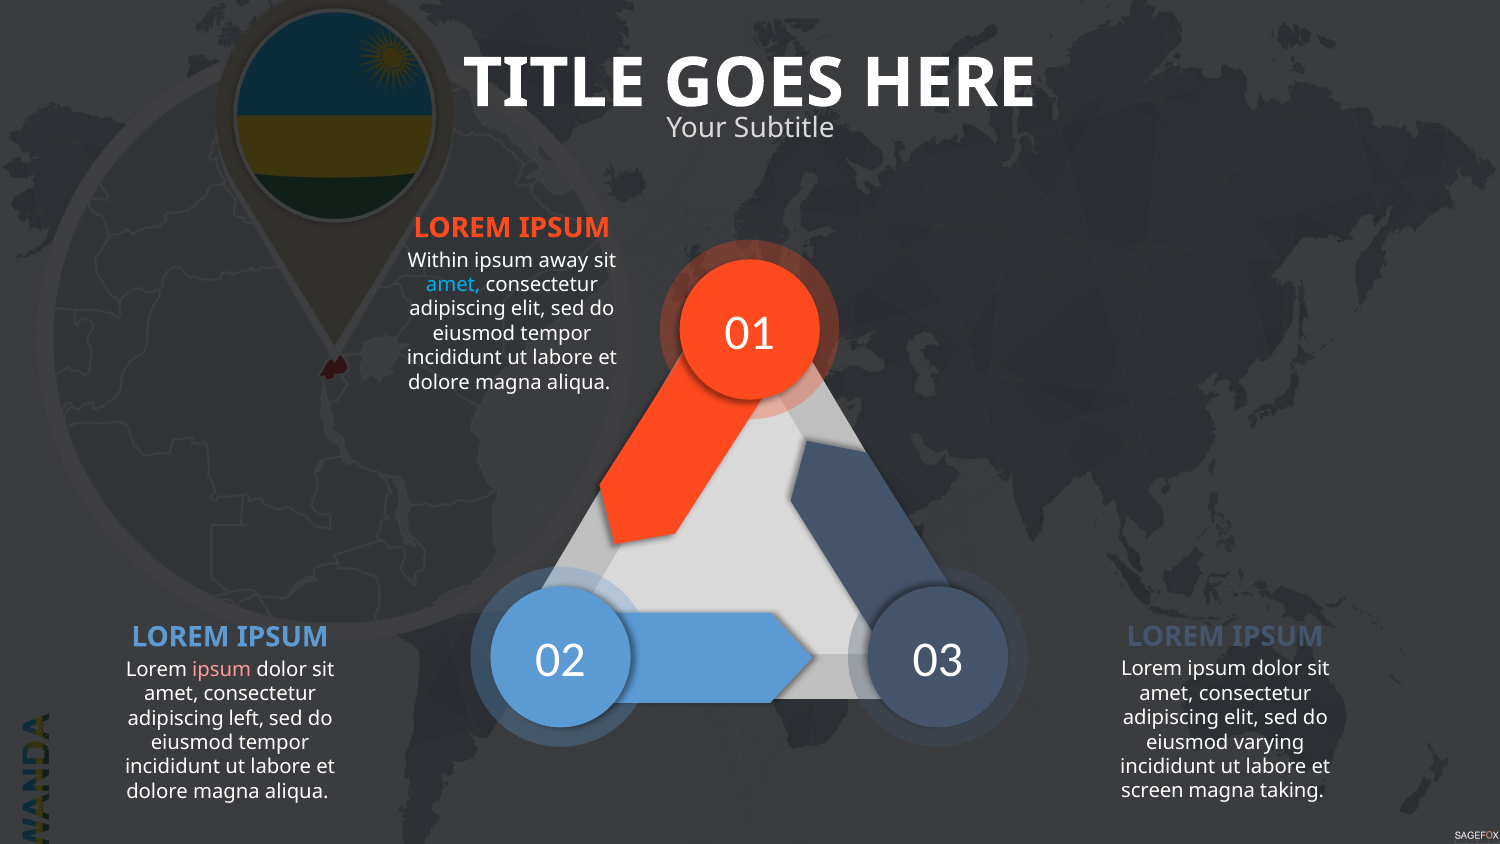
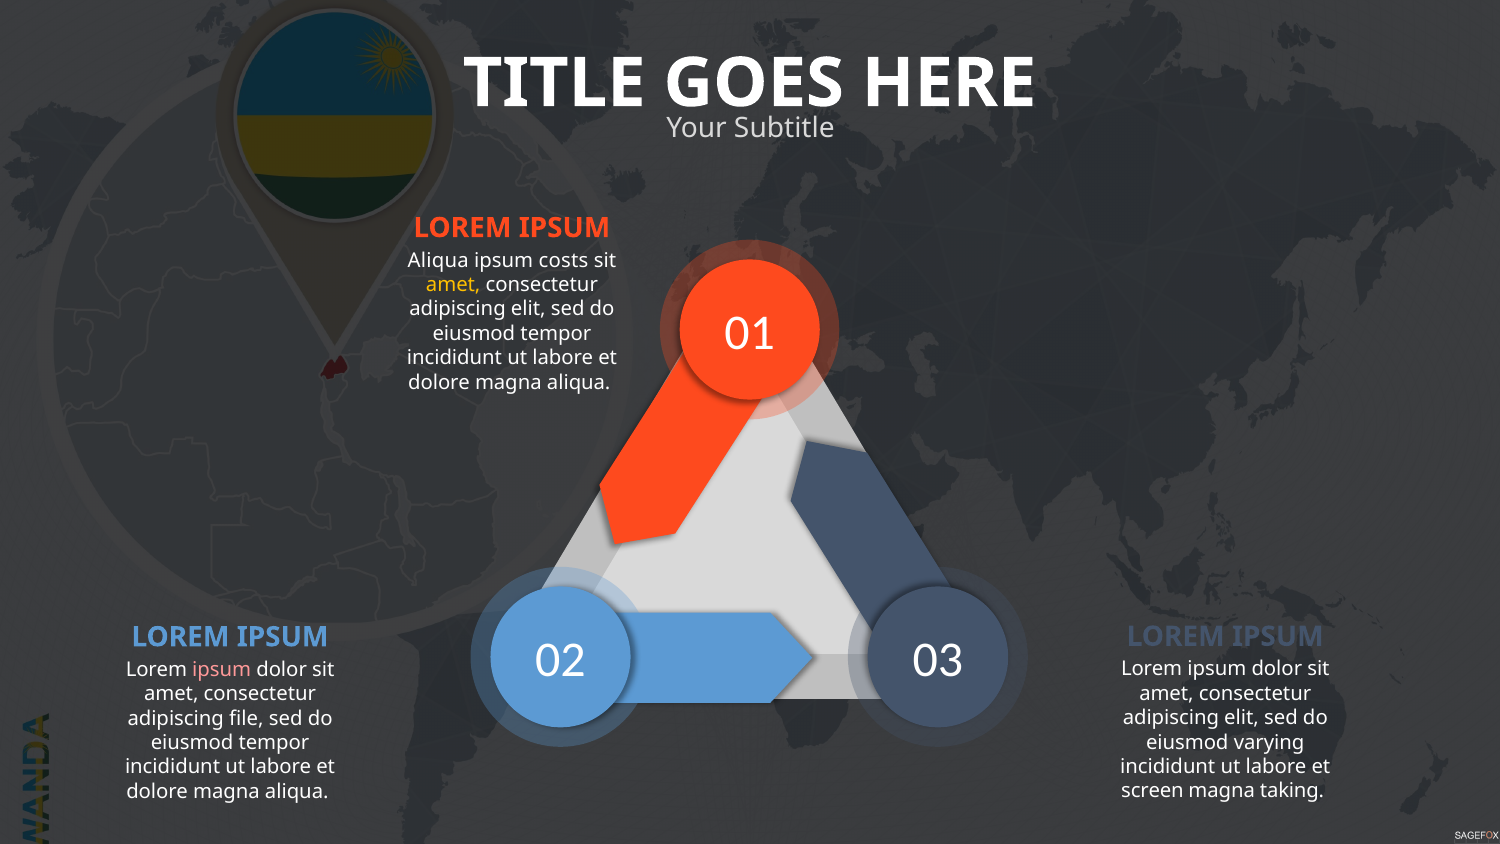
Within: Within -> Aliqua (438, 260)
away: away -> costs (563, 260)
amet colour: light blue -> yellow (453, 285)
left: left -> file (246, 718)
